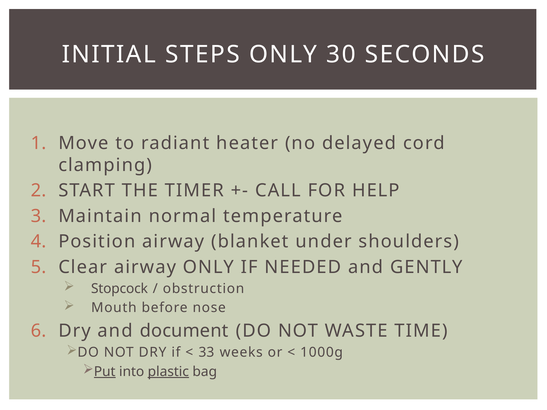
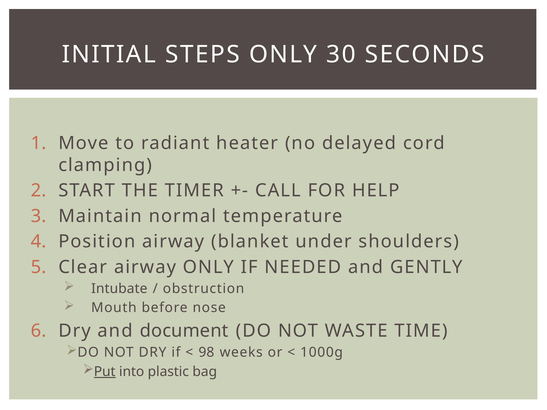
Stopcock: Stopcock -> Intubate (119, 289)
33: 33 -> 98 (206, 353)
plastic underline: present -> none (168, 372)
